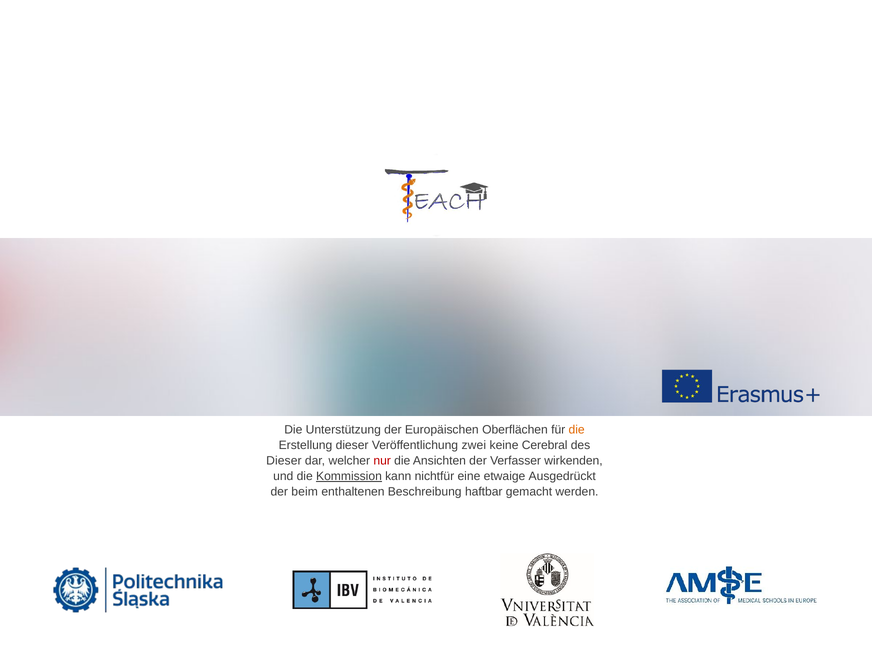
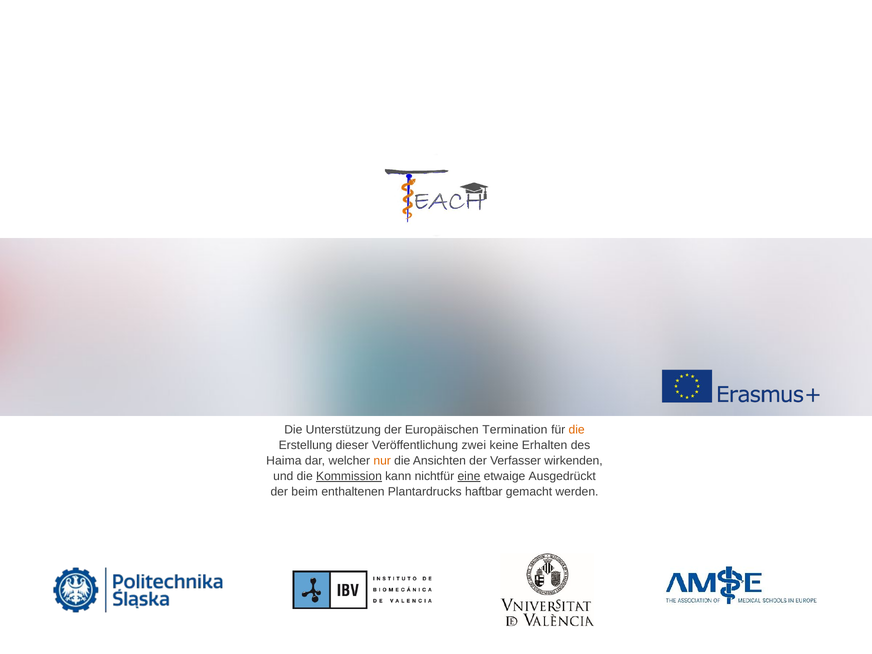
Oberflächen: Oberflächen -> Termination (515, 430)
Cerebral: Cerebral -> Erhalten (545, 445)
Dieser: Dieser -> Haima (284, 461)
nur colour: red -> orange (382, 461)
eine underline: none -> present (469, 476)
Beschreibung: Beschreibung -> Plantardrucks (425, 492)
